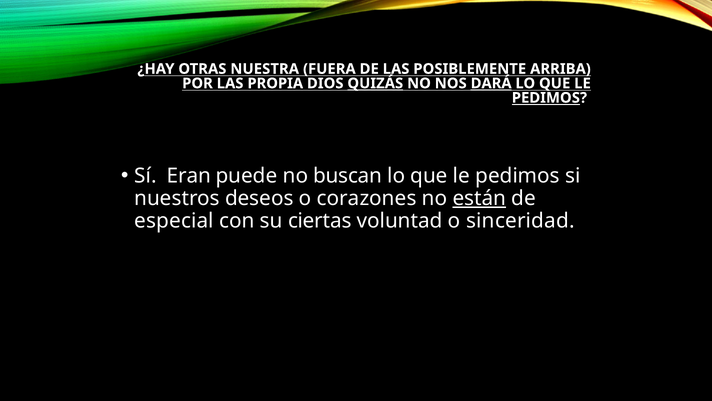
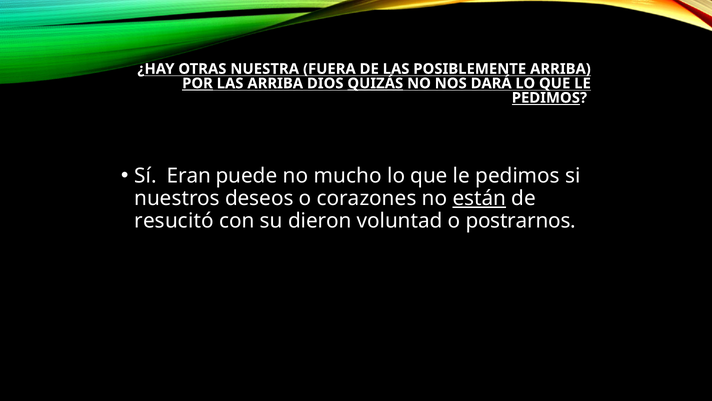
POR underline: none -> present (198, 83)
LAS PROPIA: PROPIA -> ARRIBA (275, 83)
DARÁ underline: present -> none (491, 83)
buscan: buscan -> mucho (348, 176)
especial: especial -> resucitó (174, 221)
ciertas: ciertas -> dieron (320, 221)
sinceridad: sinceridad -> postrarnos (521, 221)
